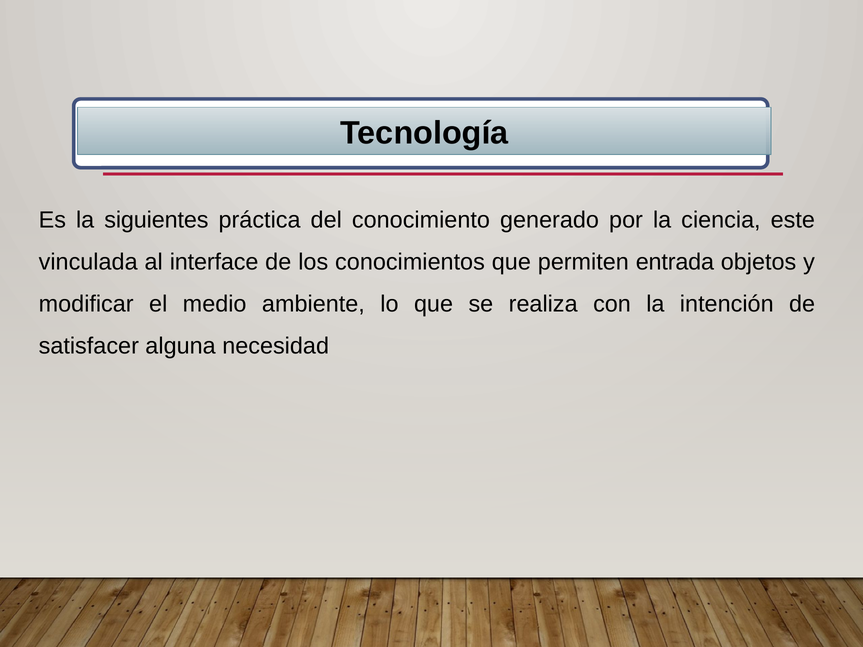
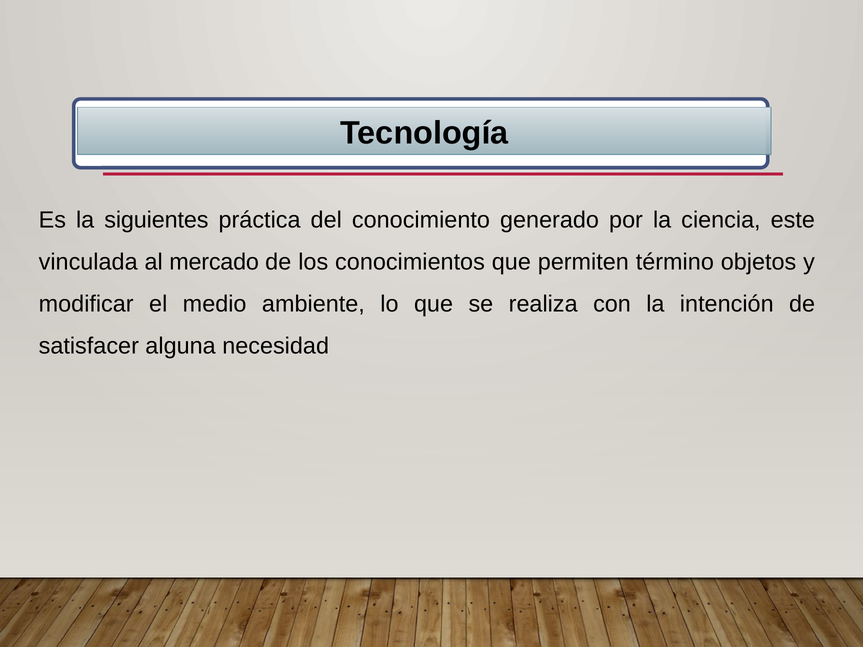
interface: interface -> mercado (214, 262)
entrada: entrada -> término (675, 262)
